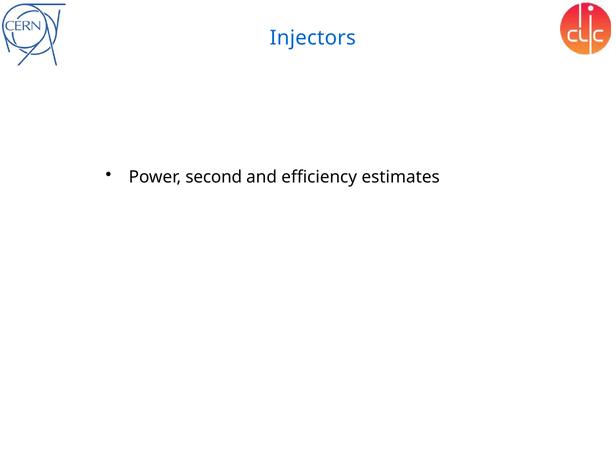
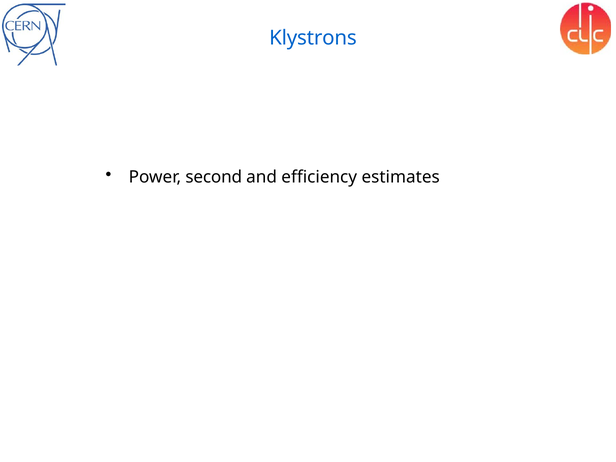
Injectors: Injectors -> Klystrons (313, 38)
